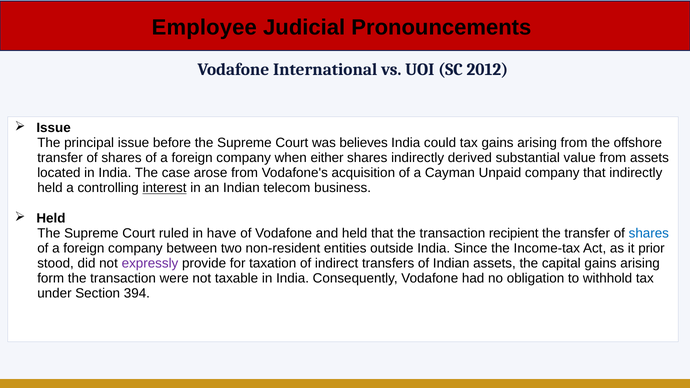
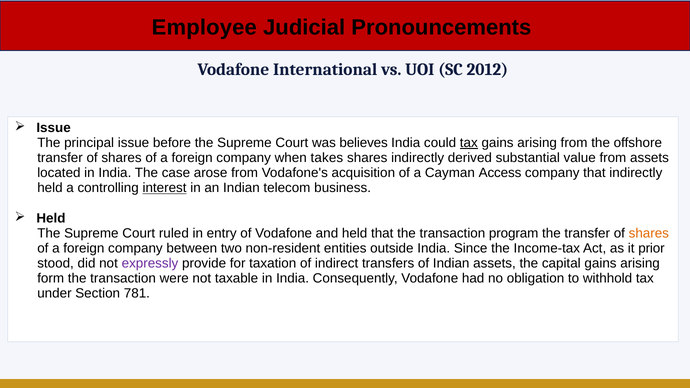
tax underline: none -> present (469, 143)
either: either -> takes (327, 158)
Unpaid: Unpaid -> Access (500, 173)
have: have -> entry (222, 233)
recipient: recipient -> program (514, 233)
shares colour: blue -> orange (649, 233)
394: 394 -> 781 (137, 294)
